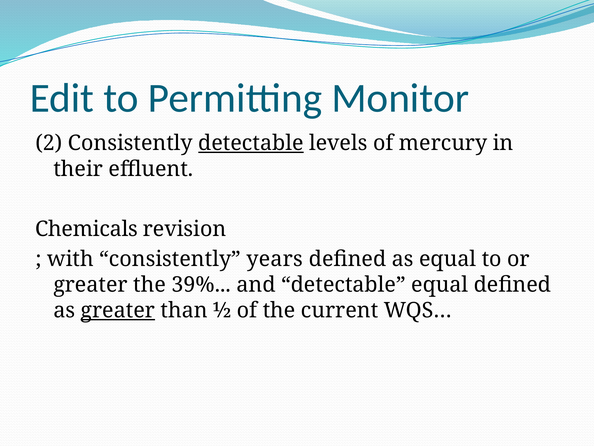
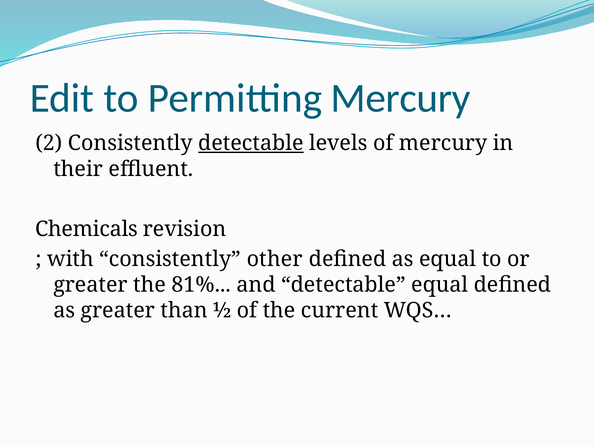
Permitting Monitor: Monitor -> Mercury (400, 98)
years: years -> other (275, 259)
39%: 39% -> 81% (201, 284)
greater underline: present -> none (118, 310)
